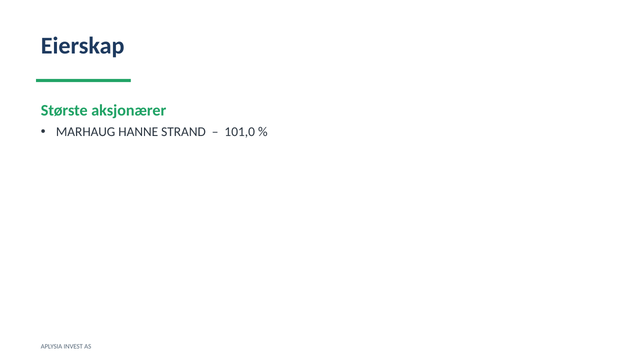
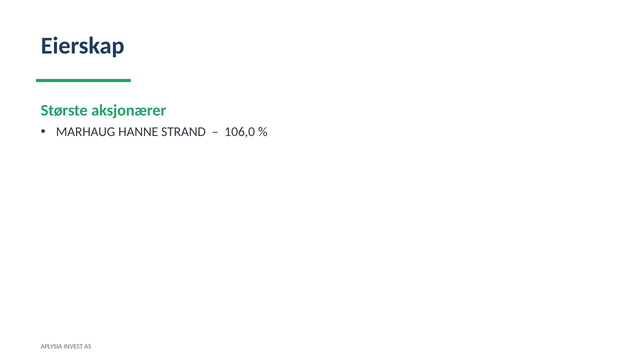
101,0: 101,0 -> 106,0 (240, 132)
